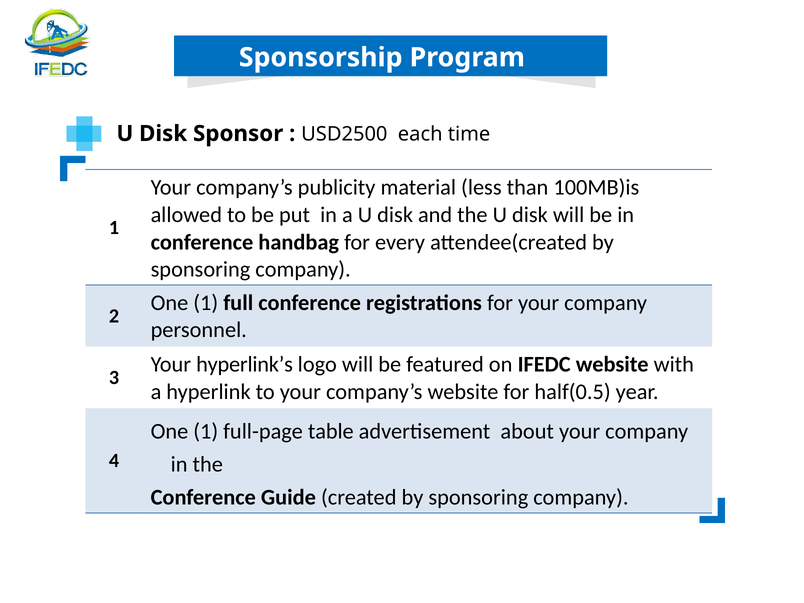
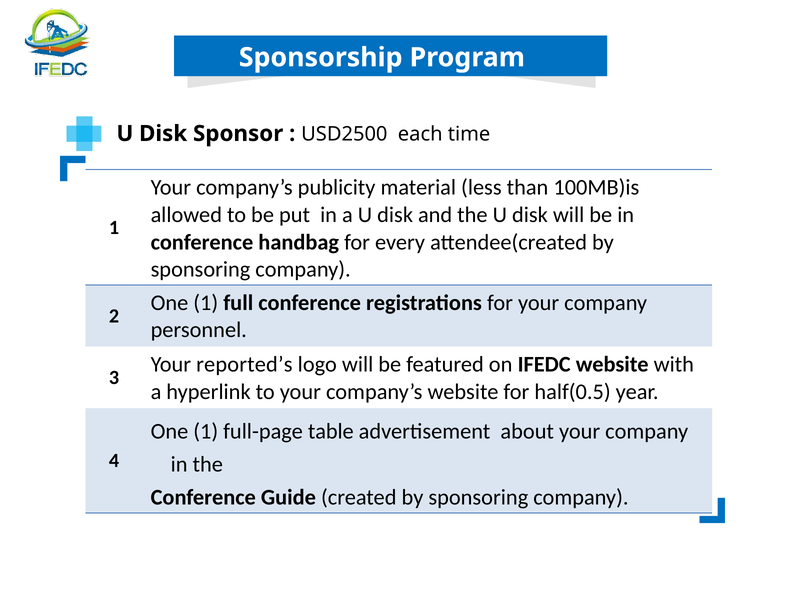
hyperlink’s: hyperlink’s -> reported’s (244, 364)
